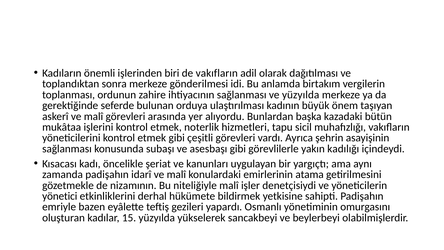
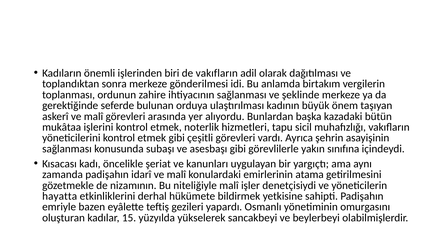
ve yüzyılda: yüzyılda -> şeklinde (301, 95)
kadılığı: kadılığı -> sınıfına (343, 149)
yönetici: yönetici -> hayatta (60, 196)
